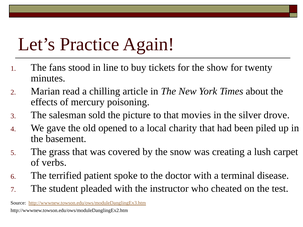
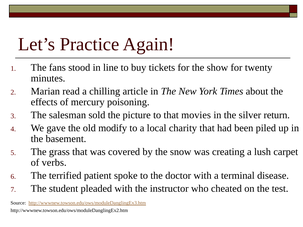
drove: drove -> return (277, 115)
opened: opened -> modify (113, 128)
